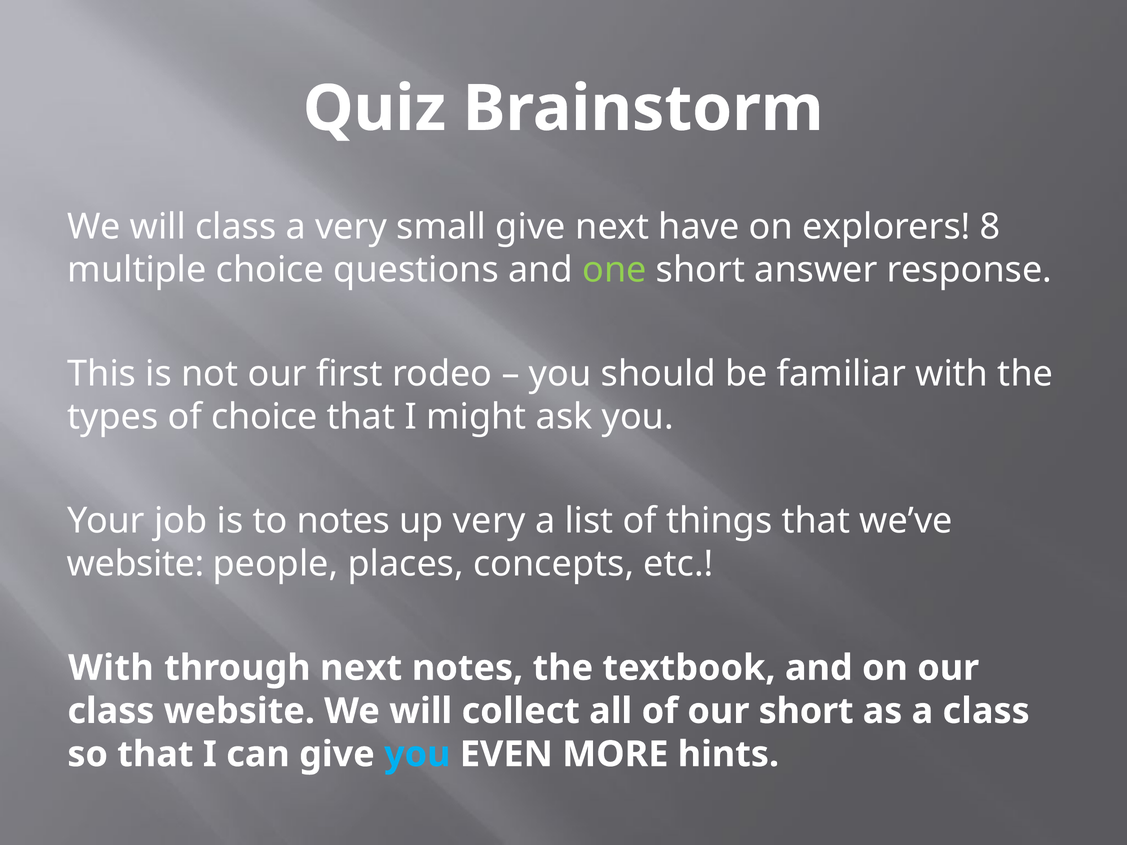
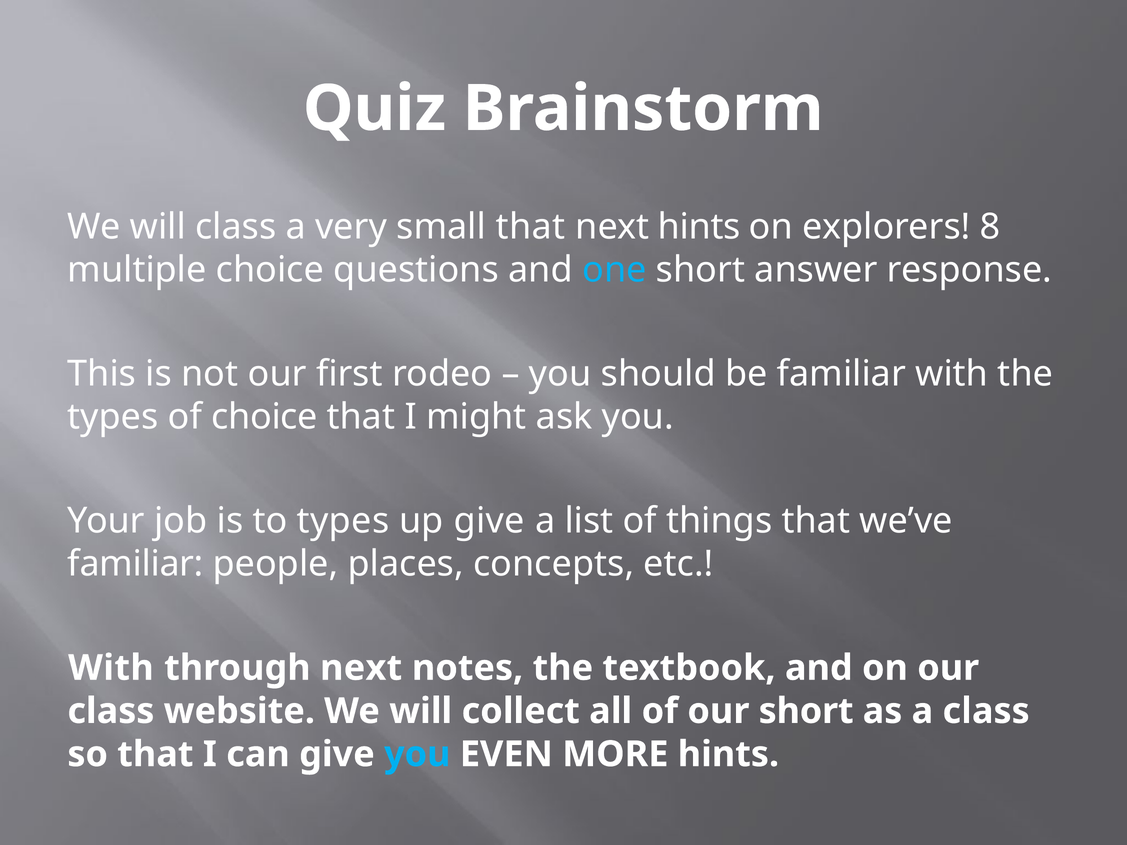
small give: give -> that (530, 227)
next have: have -> hints (699, 227)
one colour: light green -> light blue (614, 270)
to notes: notes -> types (343, 521)
up very: very -> give (489, 521)
website: website -> familiar (136, 564)
